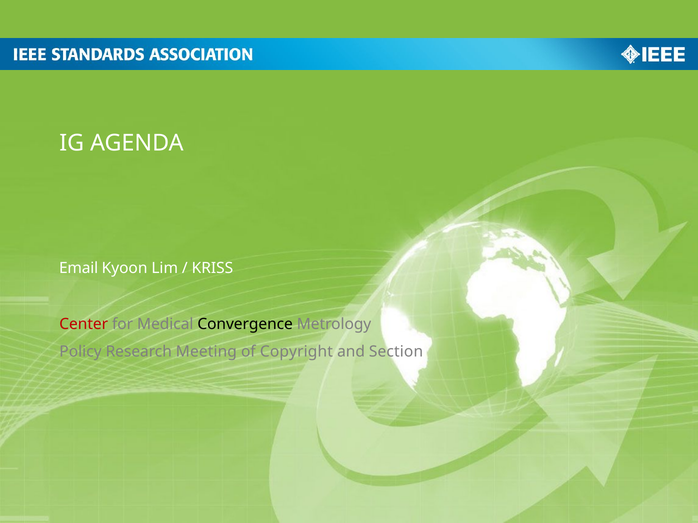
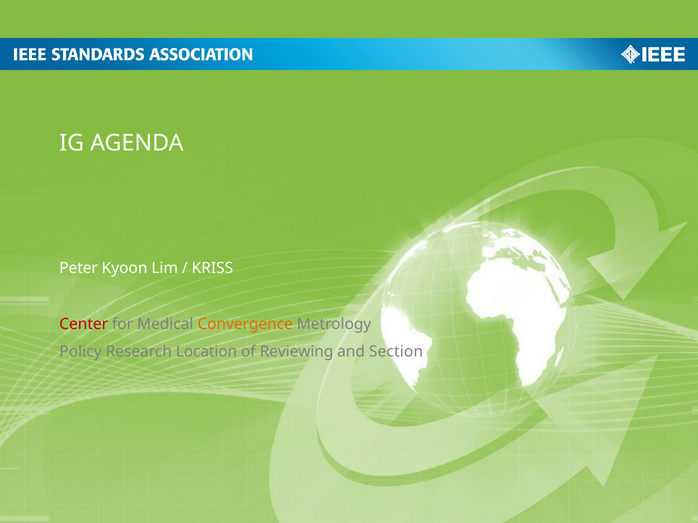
Email: Email -> Peter (79, 269)
Convergence colour: black -> orange (245, 324)
Meeting: Meeting -> Location (207, 352)
Copyright: Copyright -> Reviewing (297, 352)
